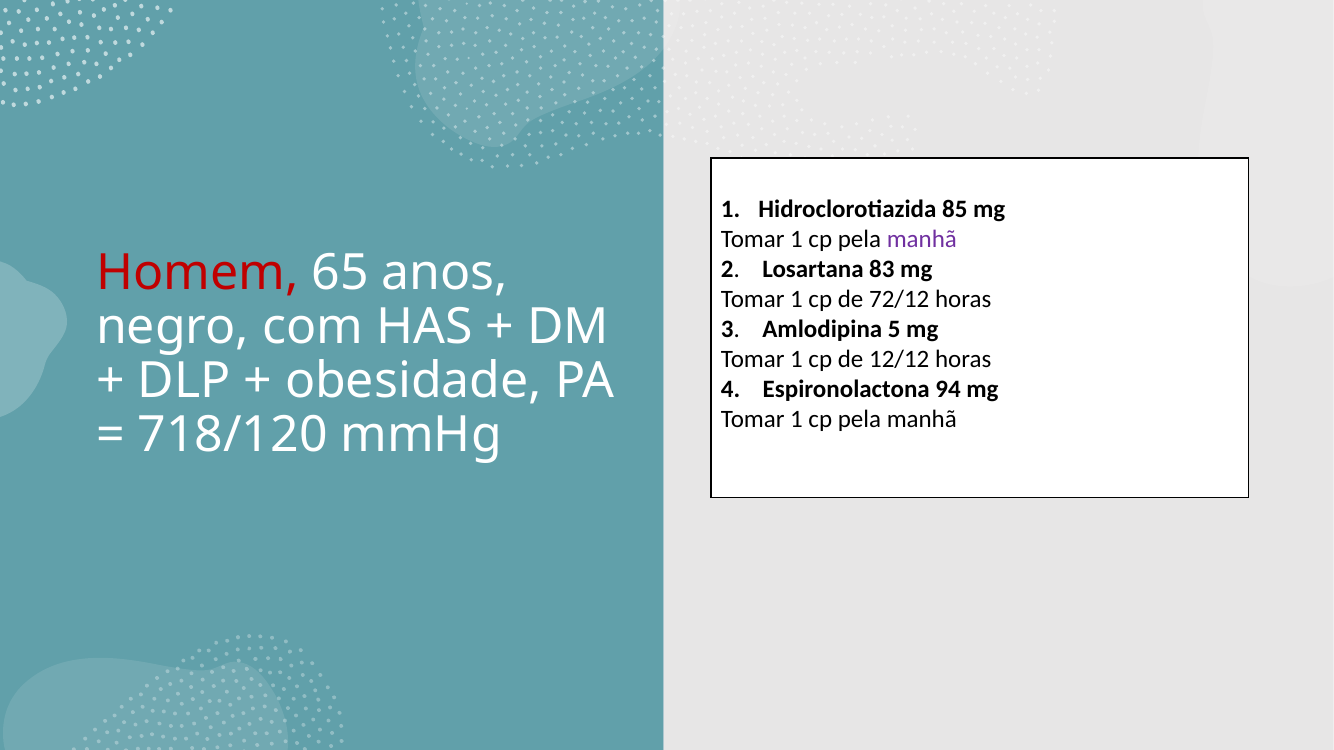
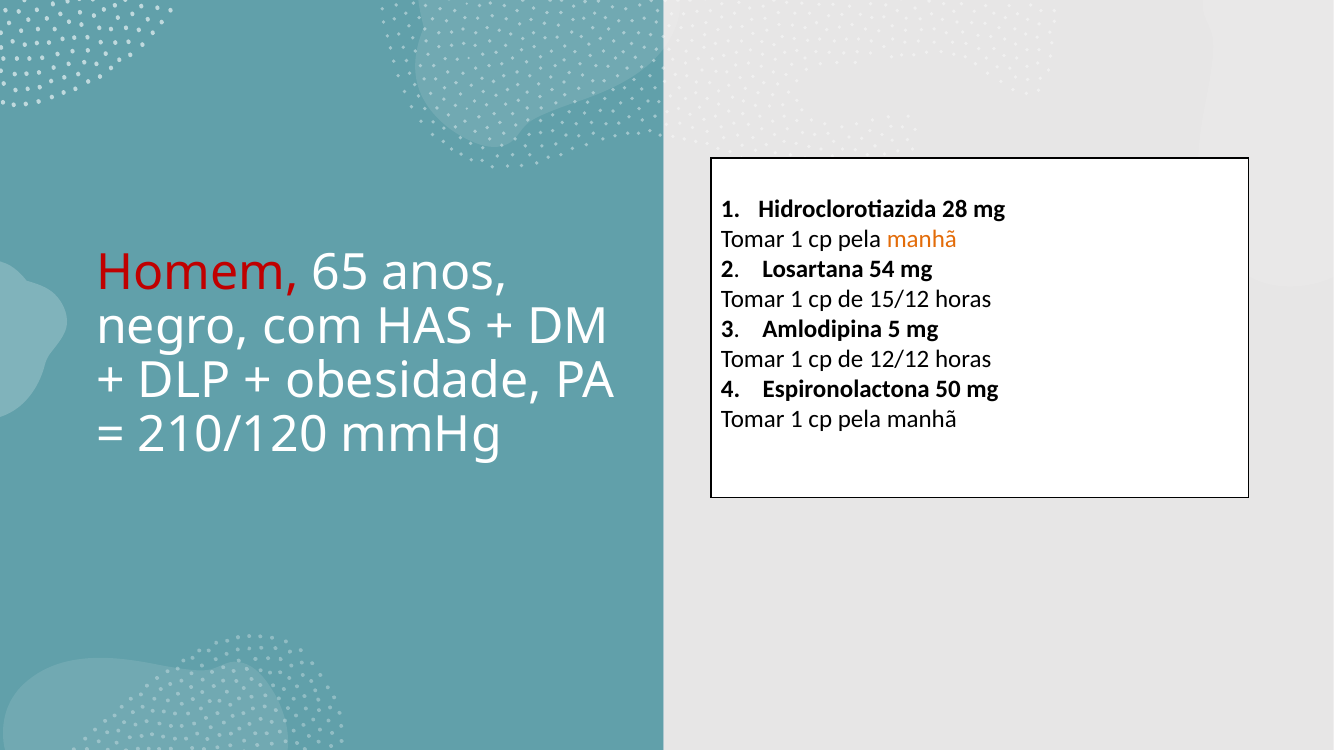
85: 85 -> 28 (955, 210)
manhã colour: purple -> orange (922, 240)
83: 83 -> 54 (882, 270)
72/12: 72/12 -> 15/12 (899, 300)
94: 94 -> 50 (948, 390)
718/120: 718/120 -> 210/120 (233, 435)
